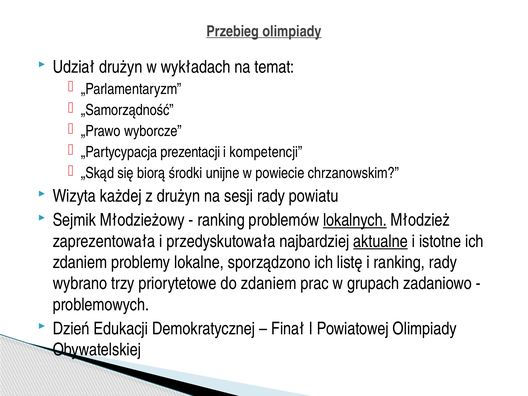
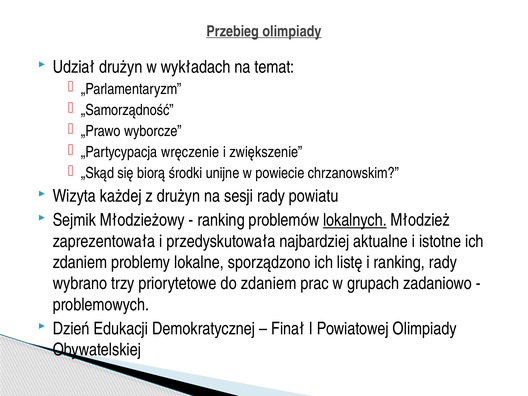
prezentacji: prezentacji -> wręczenie (190, 152)
kompetencji: kompetencji -> zwiększenie (266, 152)
aktualne underline: present -> none (381, 241)
